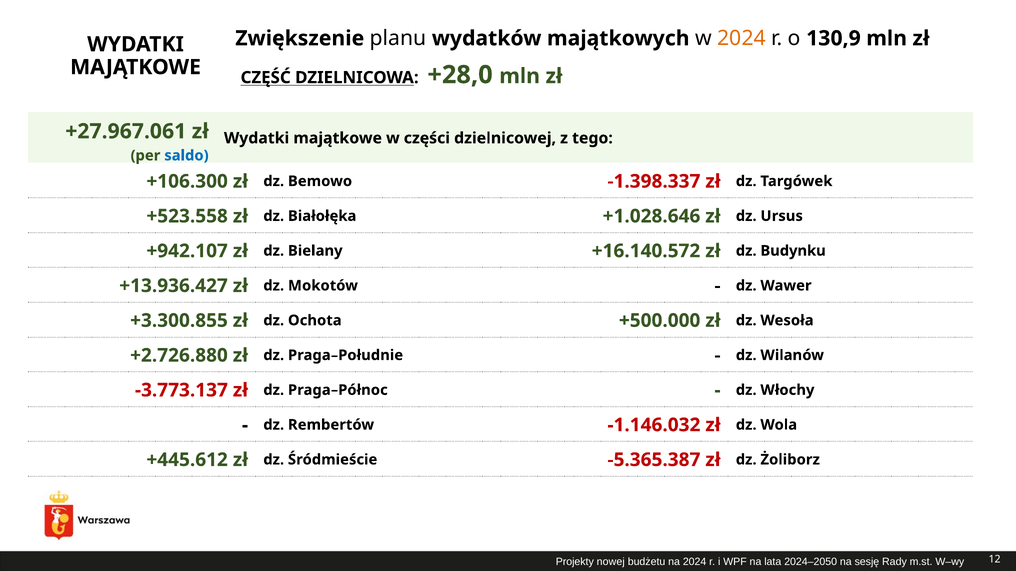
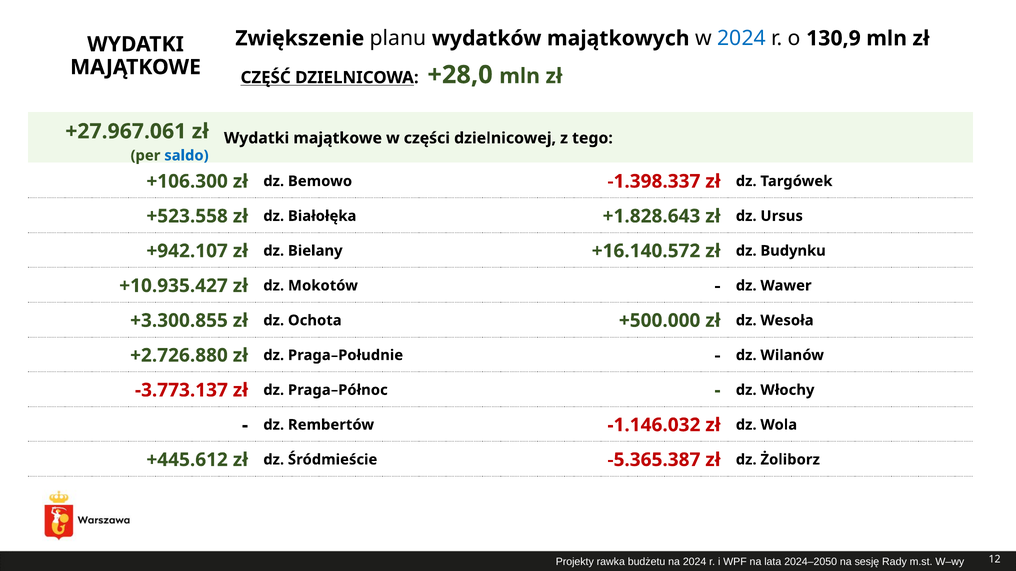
2024 colour: orange -> blue (742, 38)
+1.028.646: +1.028.646 -> +1.828.643 (652, 216)
+13.936.427: +13.936.427 -> +10.935.427 (174, 286)
nowej: nowej -> rawka (611, 562)
